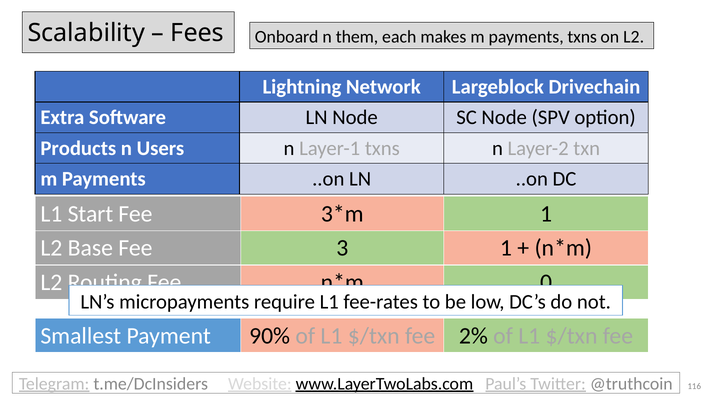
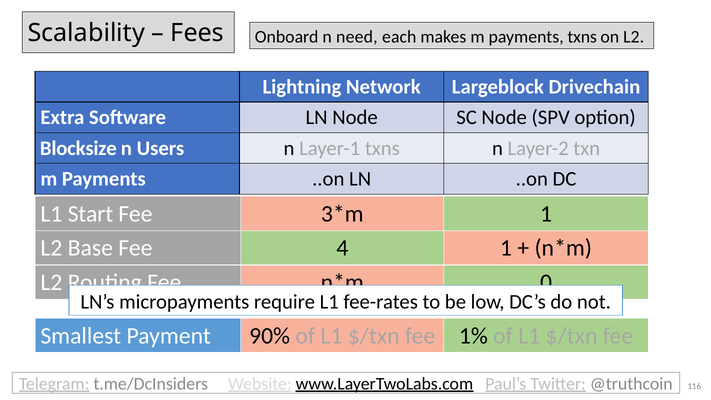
them: them -> need (357, 37)
Products: Products -> Blocksize (78, 148)
3: 3 -> 4 (342, 248)
2%: 2% -> 1% (473, 336)
